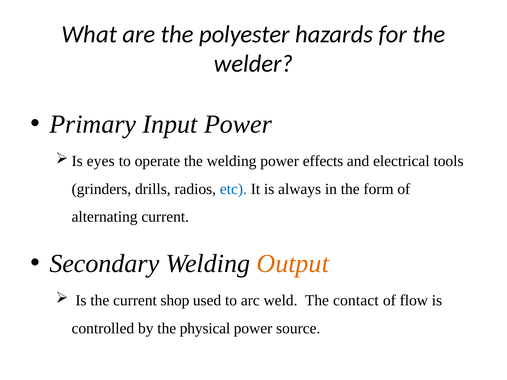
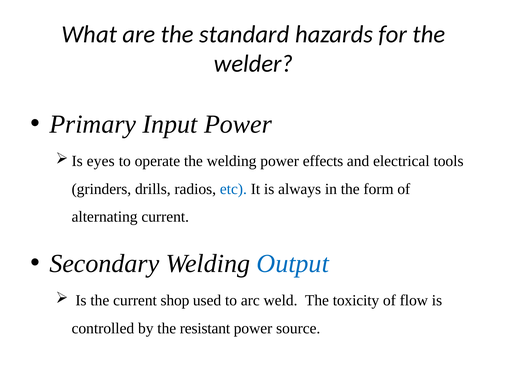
polyester: polyester -> standard (244, 34)
Output colour: orange -> blue (293, 264)
contact: contact -> toxicity (356, 301)
physical: physical -> resistant (205, 329)
